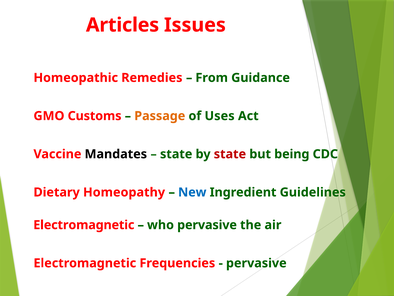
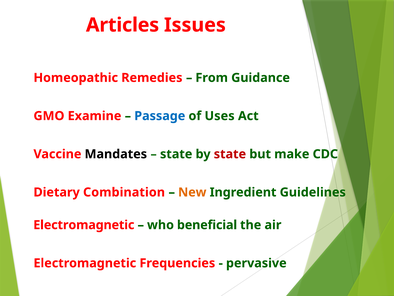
Customs: Customs -> Examine (94, 116)
Passage colour: orange -> blue (160, 116)
being: being -> make (292, 154)
Homeopathy: Homeopathy -> Combination (124, 192)
New colour: blue -> orange (192, 192)
who pervasive: pervasive -> beneficial (207, 225)
